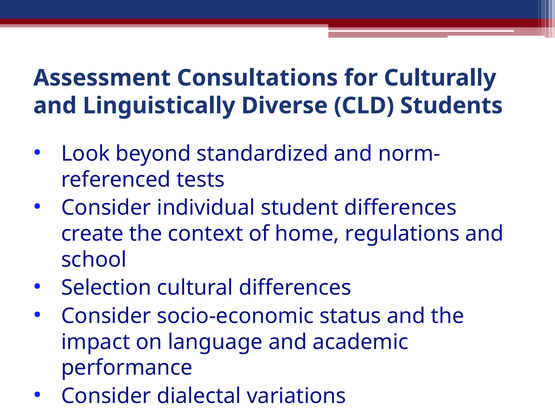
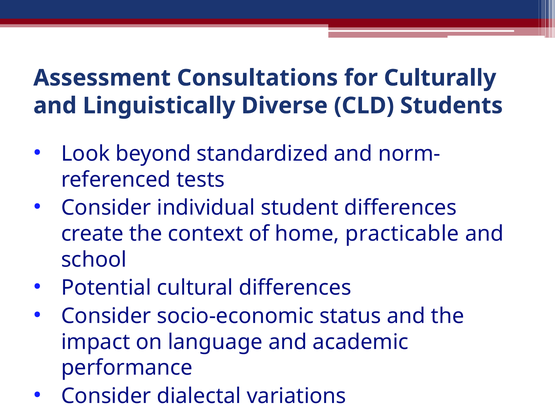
regulations: regulations -> practicable (402, 234)
Selection: Selection -> Potential (106, 288)
